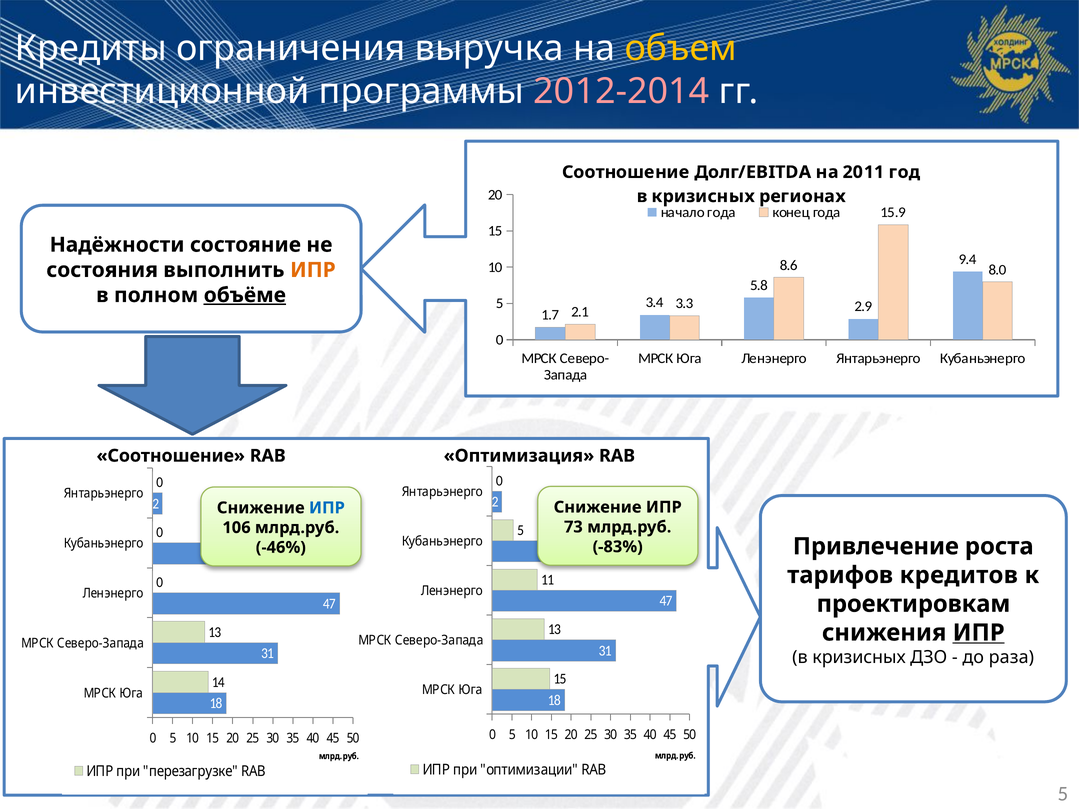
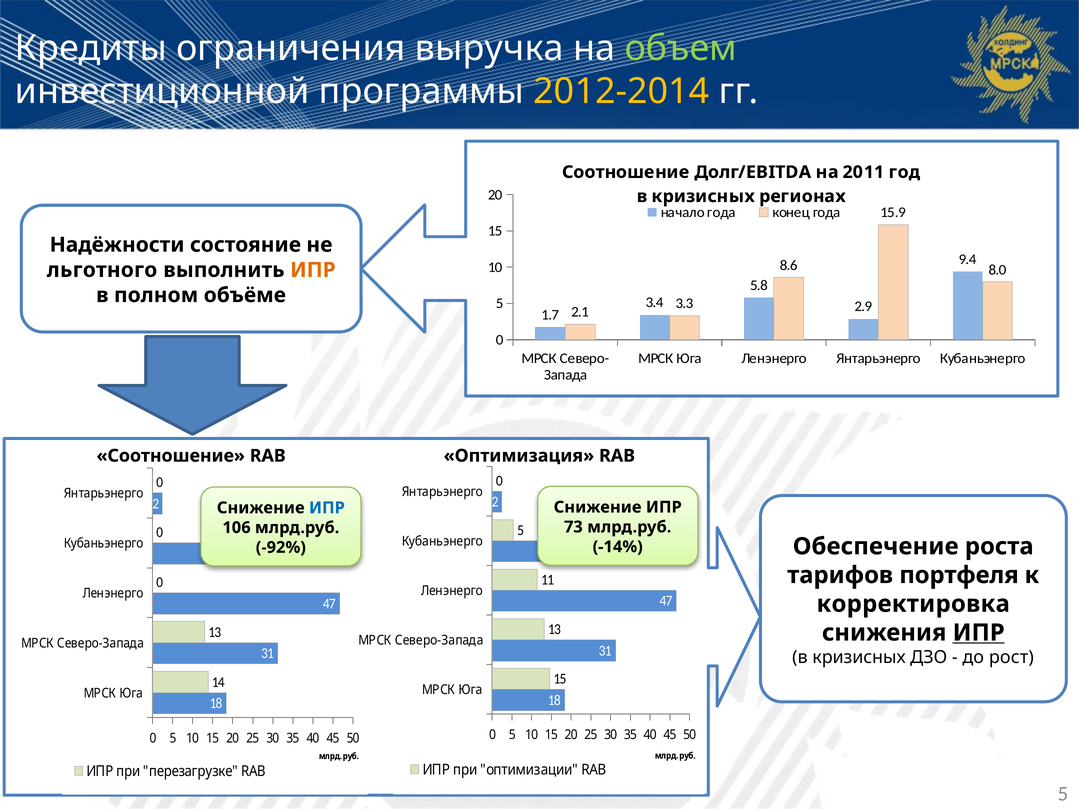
объем colour: yellow -> light green (681, 48)
2012-2014 colour: pink -> yellow (621, 92)
состояния: состояния -> льготного (102, 270)
объёме underline: present -> none (245, 295)
Привлечение: Привлечение -> Обеспечение (876, 547)
-83%: -83% -> -14% (618, 547)
-46%: -46% -> -92% (281, 548)
кредитов: кредитов -> портфеля (959, 575)
проектировкам: проектировкам -> корректировка (913, 604)
раза: раза -> рост (1011, 658)
